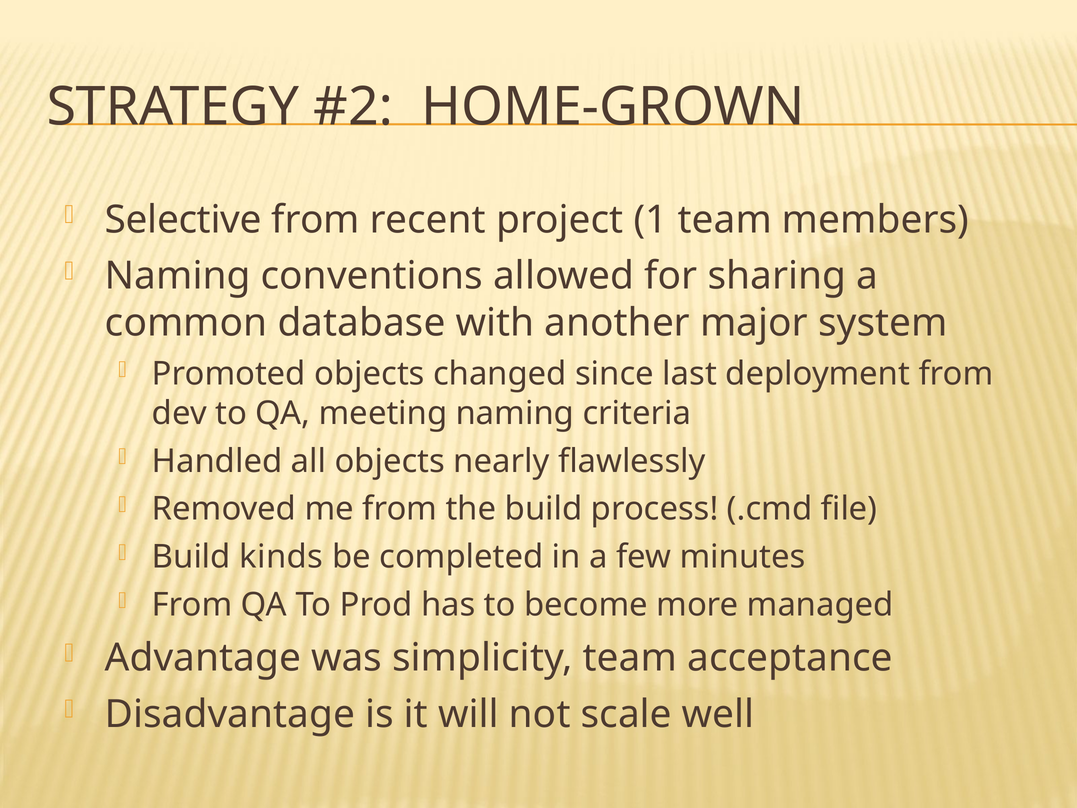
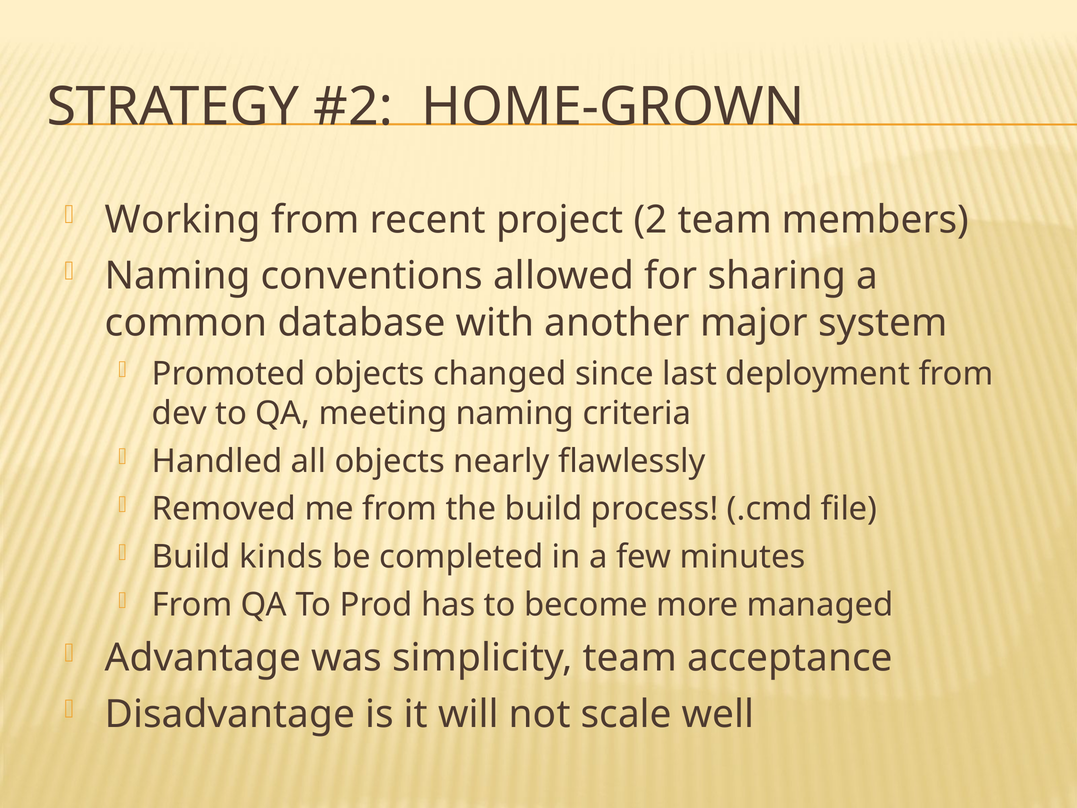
Selective: Selective -> Working (183, 220)
1: 1 -> 2 (651, 220)
